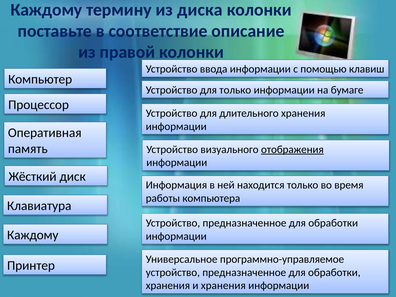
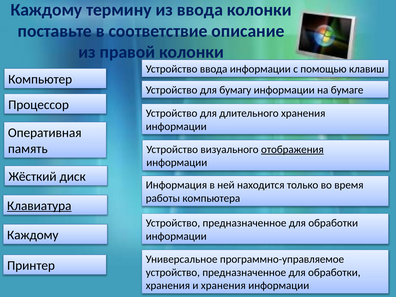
из диска: диска -> ввода (200, 10)
для только: только -> бумагу (235, 90)
Клавиатура underline: none -> present (39, 206)
